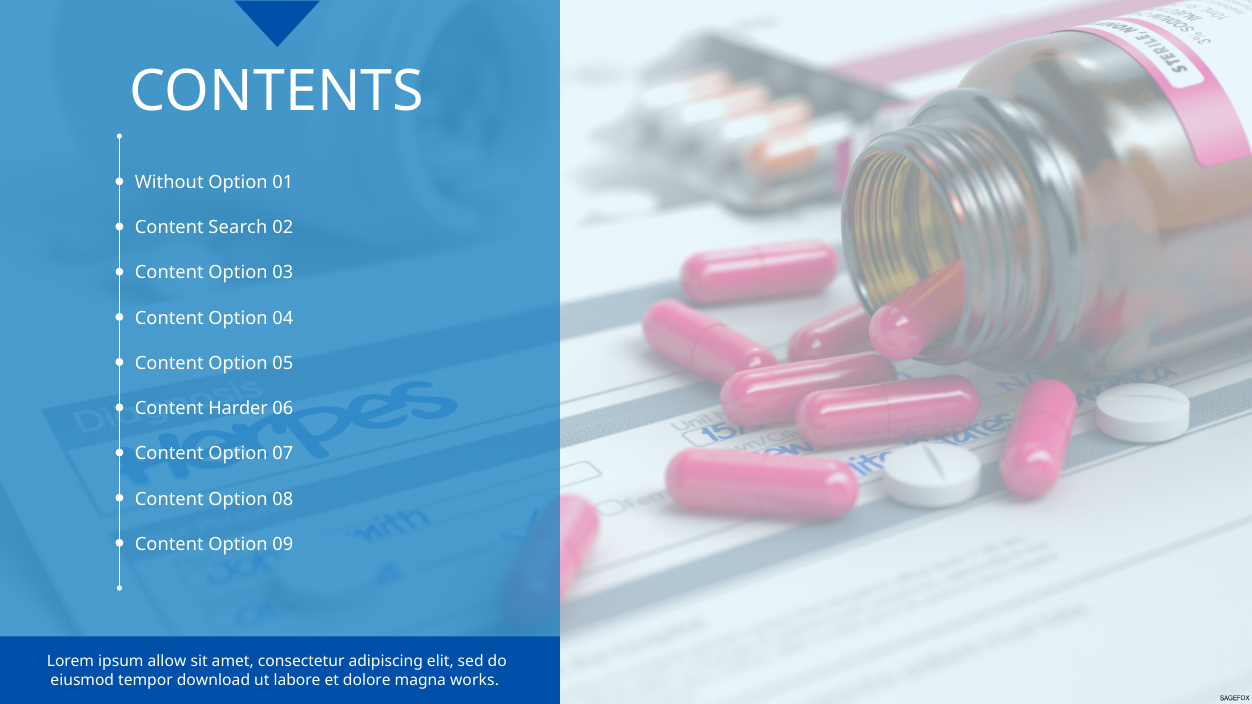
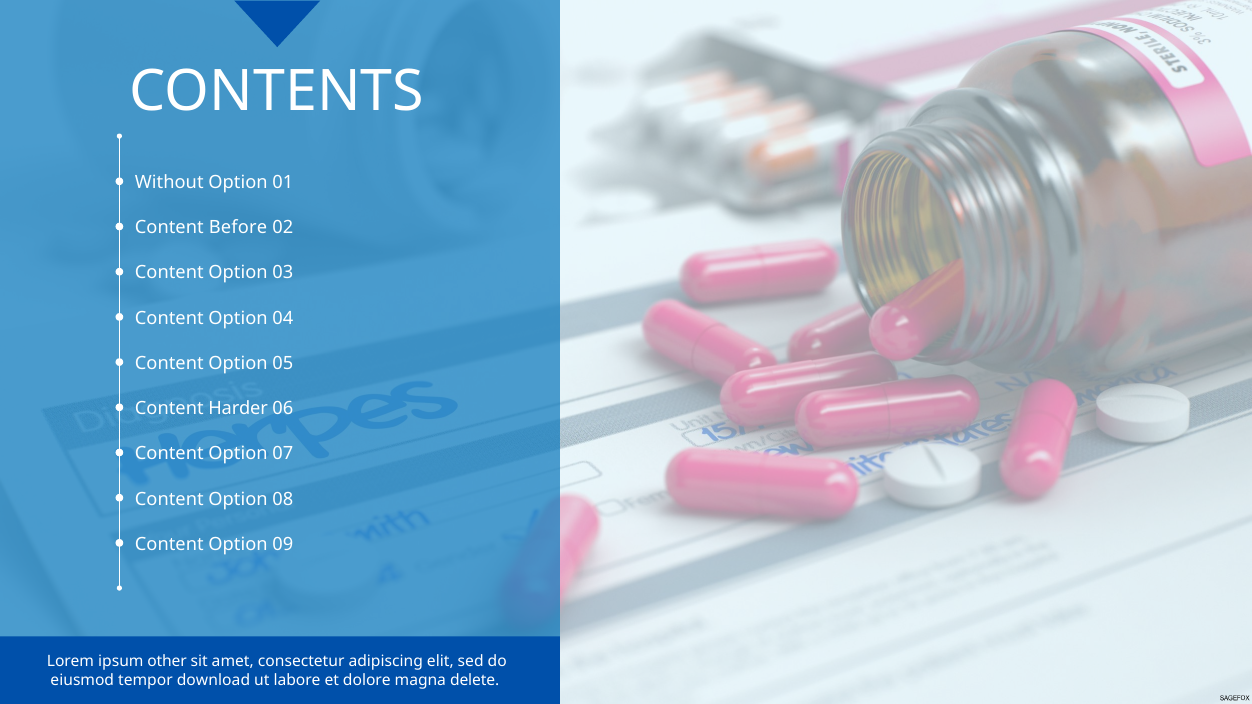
Search: Search -> Before (238, 228)
allow: allow -> other (167, 662)
works: works -> delete (475, 681)
